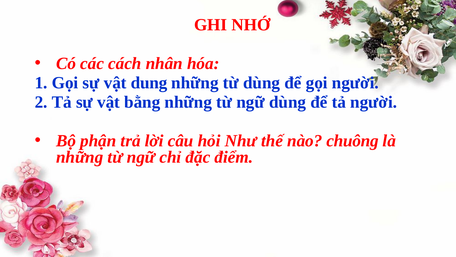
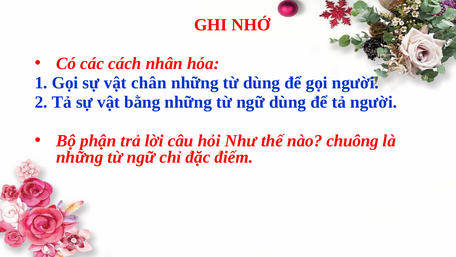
dung: dung -> chân (149, 83)
